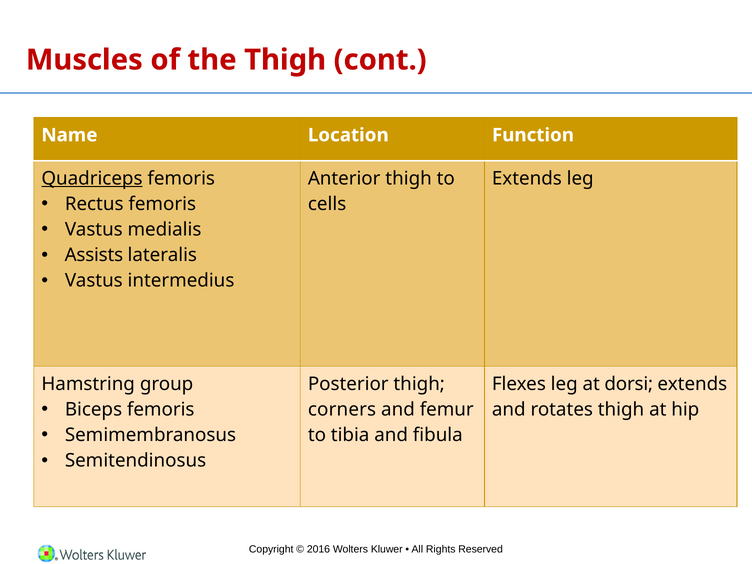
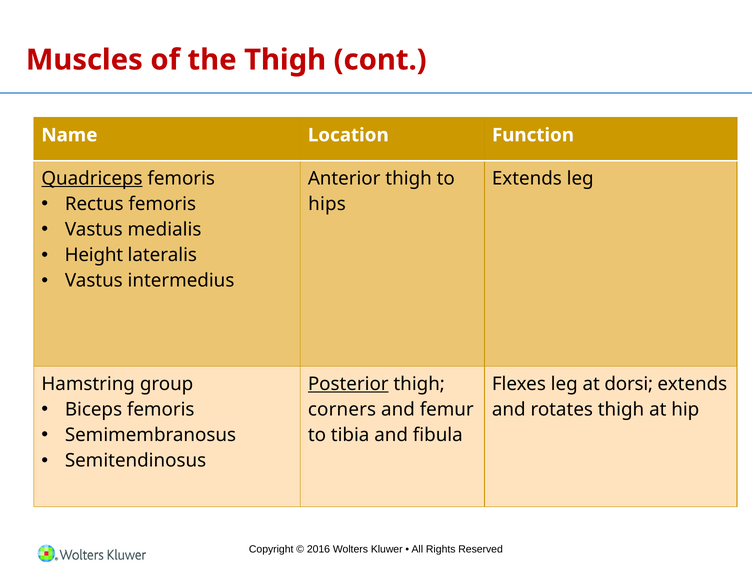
cells: cells -> hips (327, 204)
Assists: Assists -> Height (94, 255)
Posterior underline: none -> present (348, 384)
